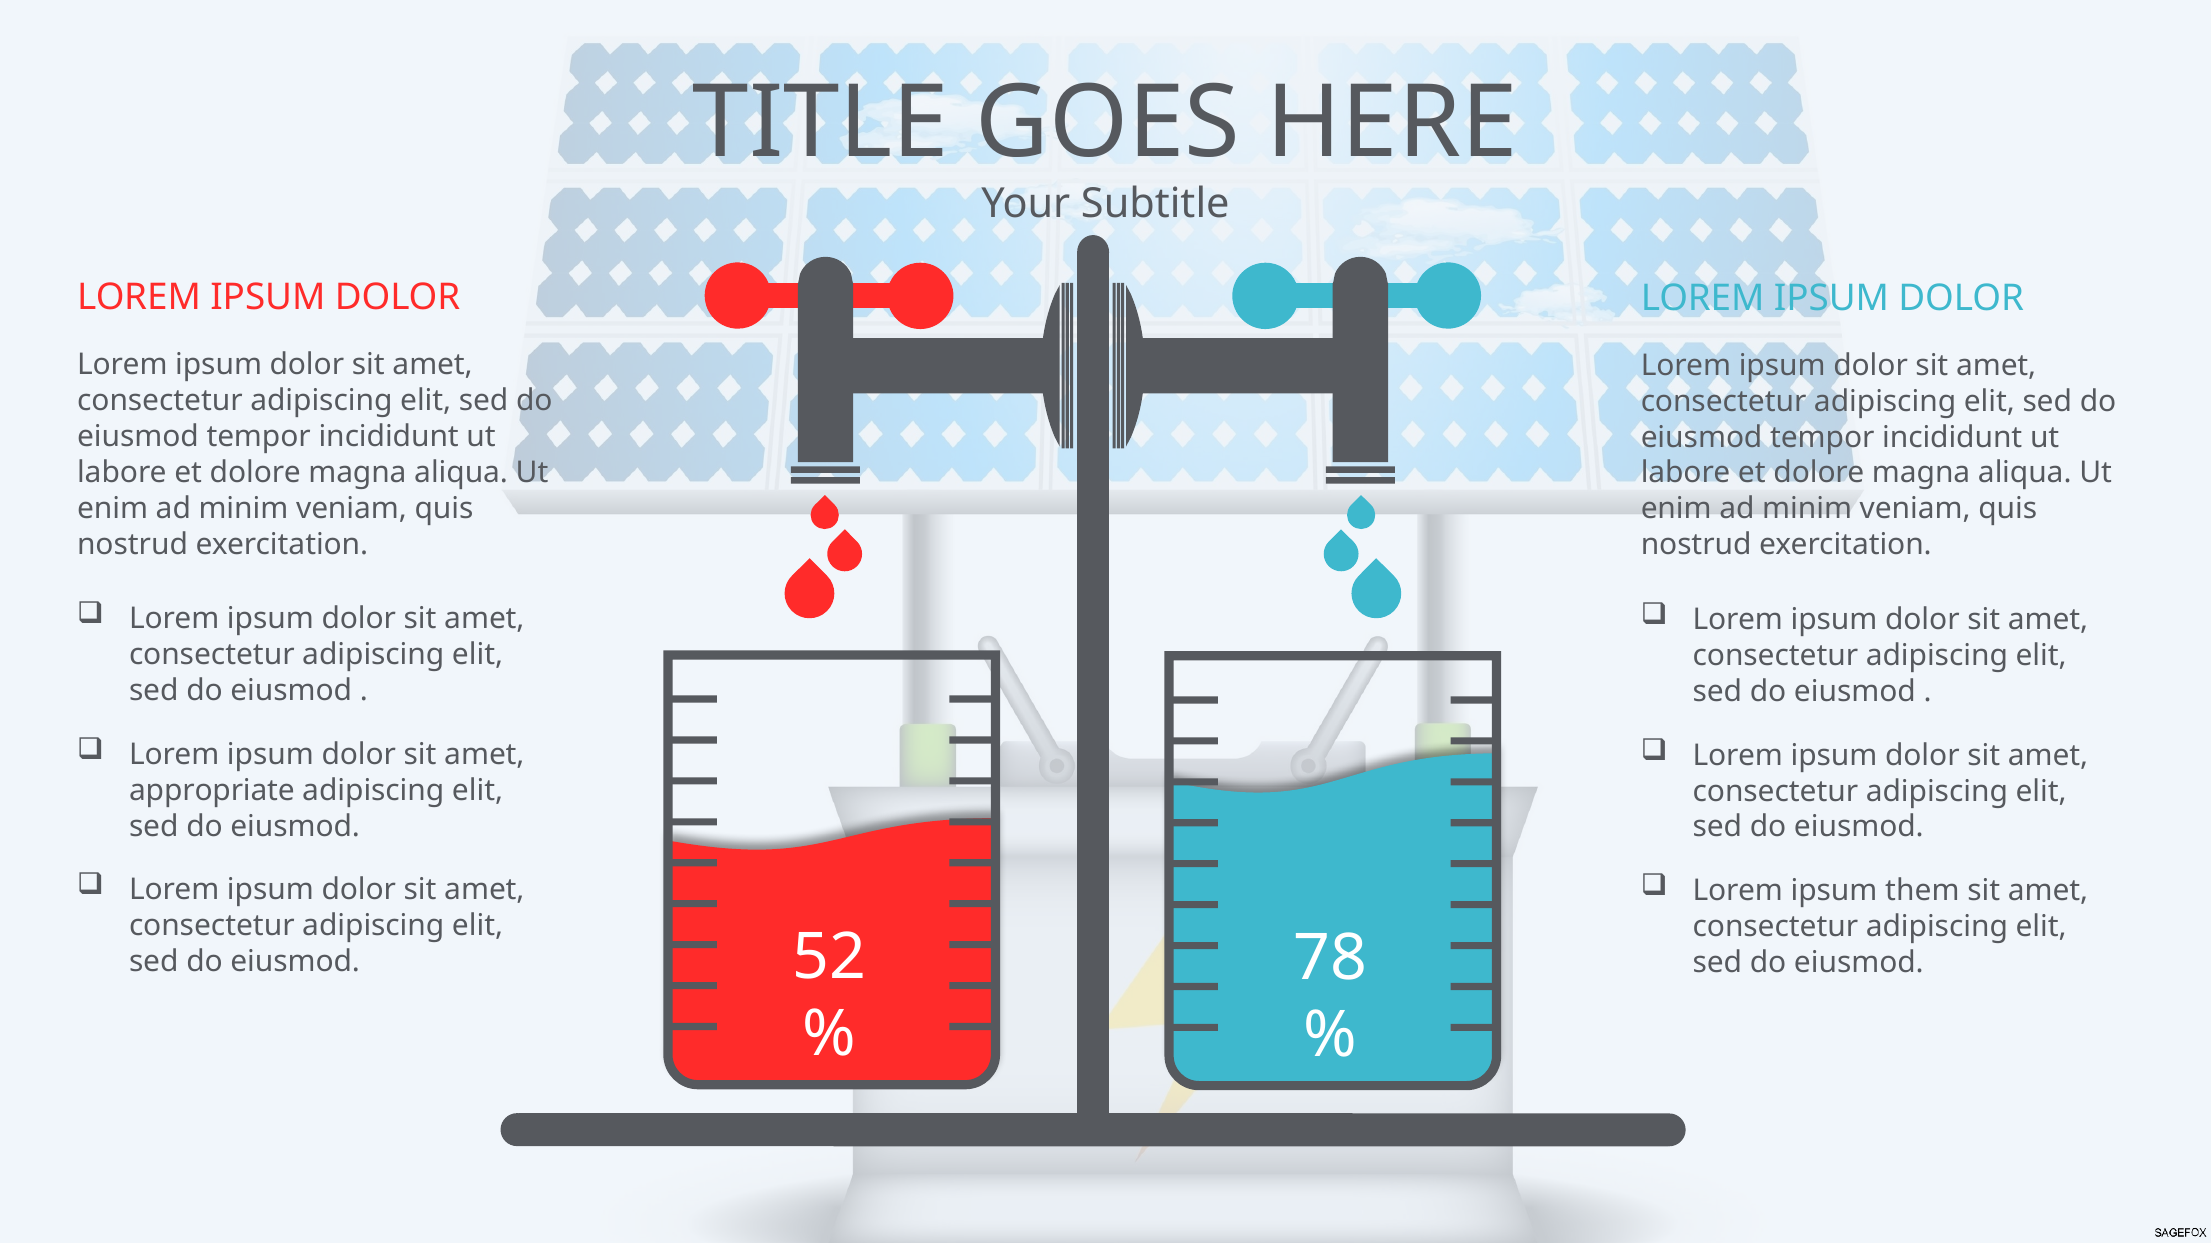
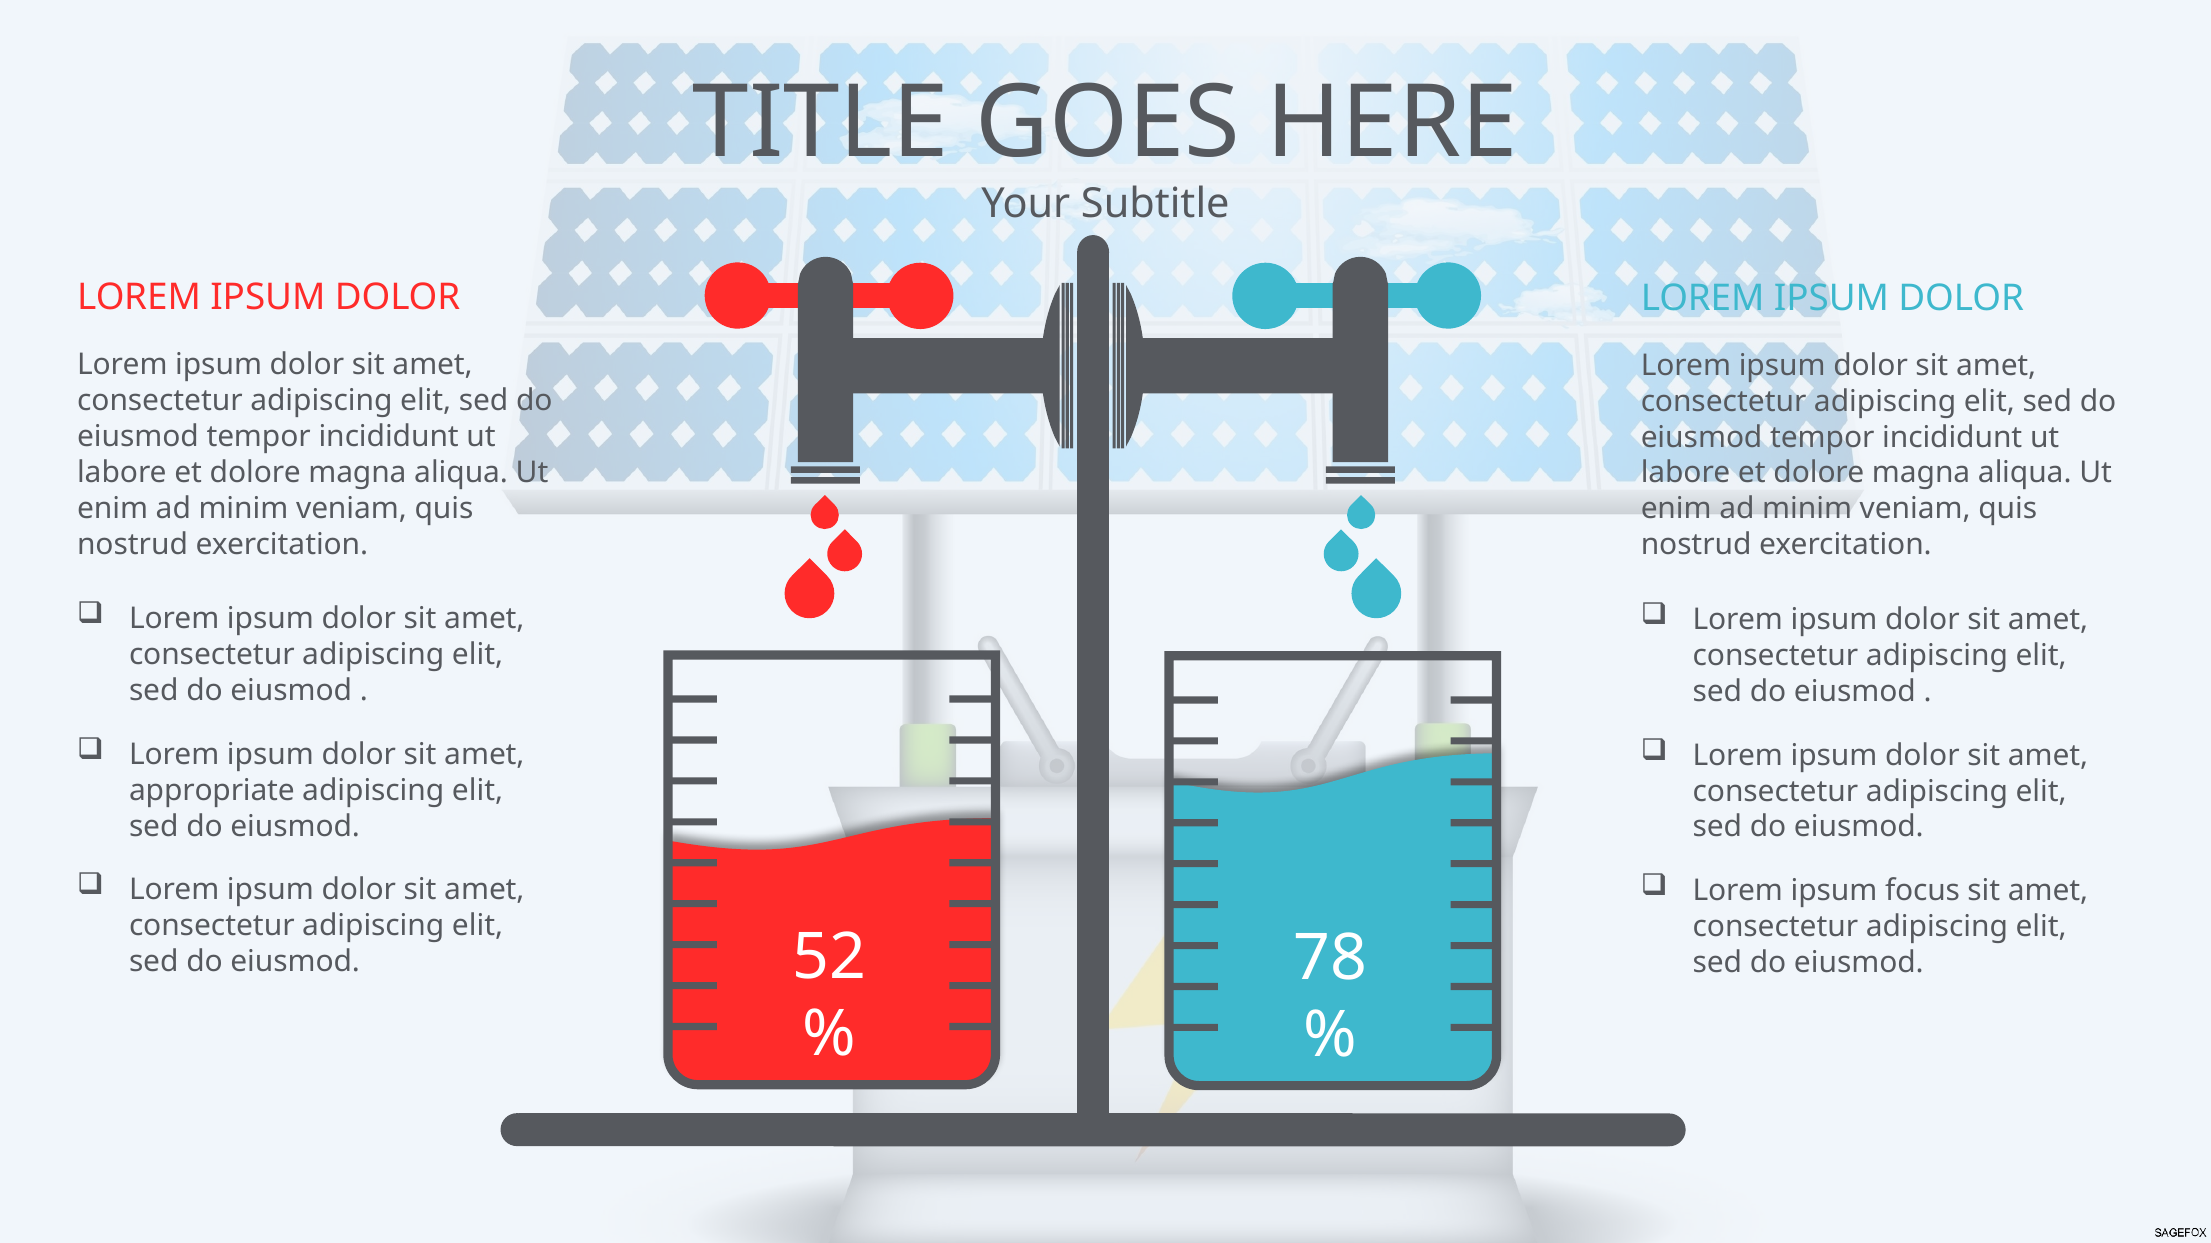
them: them -> focus (1923, 891)
